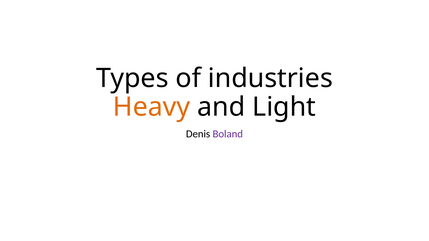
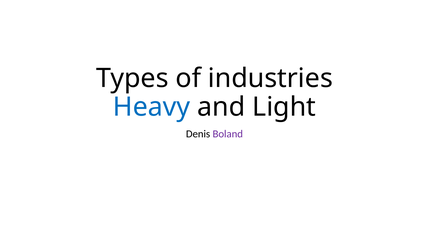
Heavy colour: orange -> blue (152, 107)
